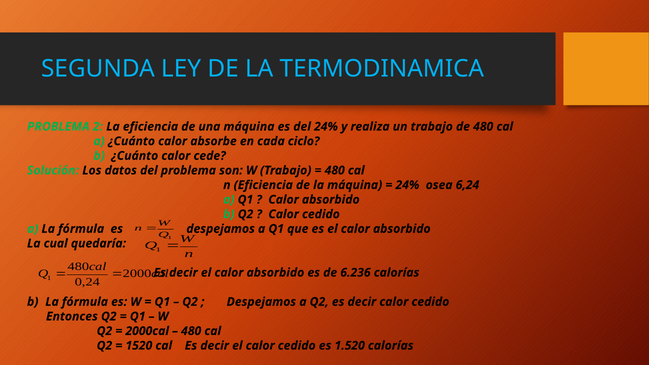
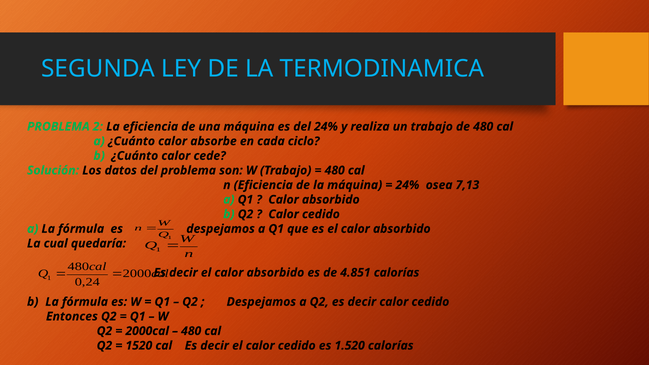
6,24: 6,24 -> 7,13 (467, 185)
6.236: 6.236 -> 4.851 (355, 273)
